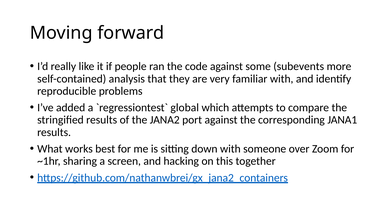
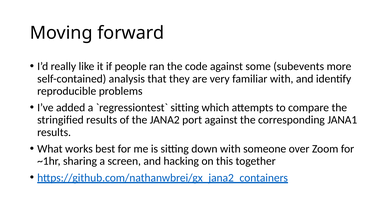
global: global -> sitting (185, 107)
